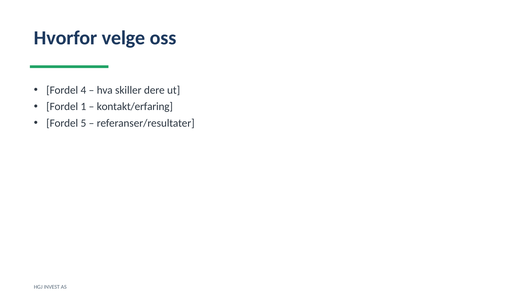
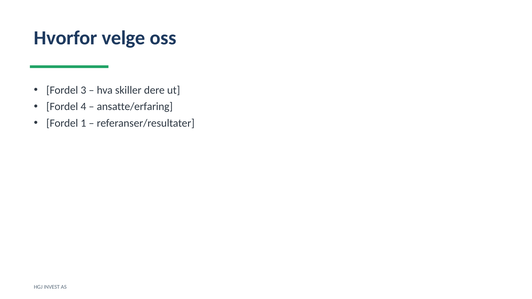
4: 4 -> 3 (83, 90)
1: 1 -> 4 (83, 107)
kontakt/erfaring: kontakt/erfaring -> ansatte/erfaring (135, 107)
5: 5 -> 1 (83, 123)
